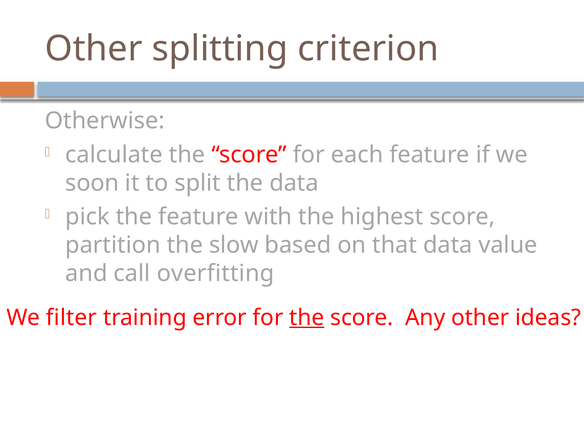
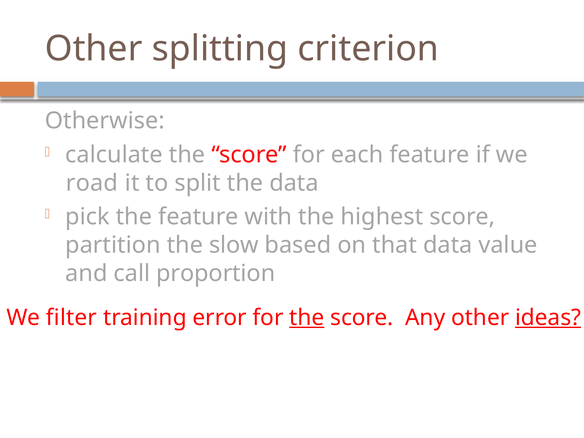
soon: soon -> road (92, 183)
overfitting: overfitting -> proportion (216, 273)
ideas underline: none -> present (548, 318)
